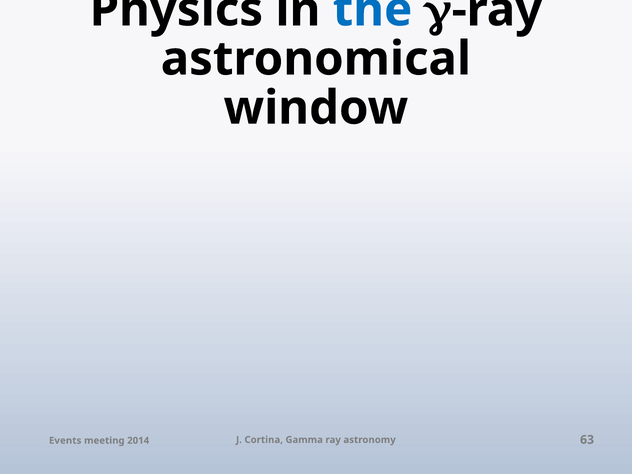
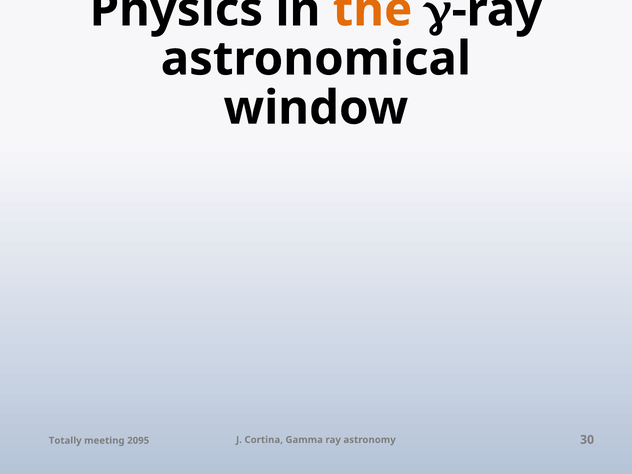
the colour: blue -> orange (372, 10)
63: 63 -> 30 (587, 440)
Events: Events -> Totally (65, 441)
2014: 2014 -> 2095 (138, 441)
